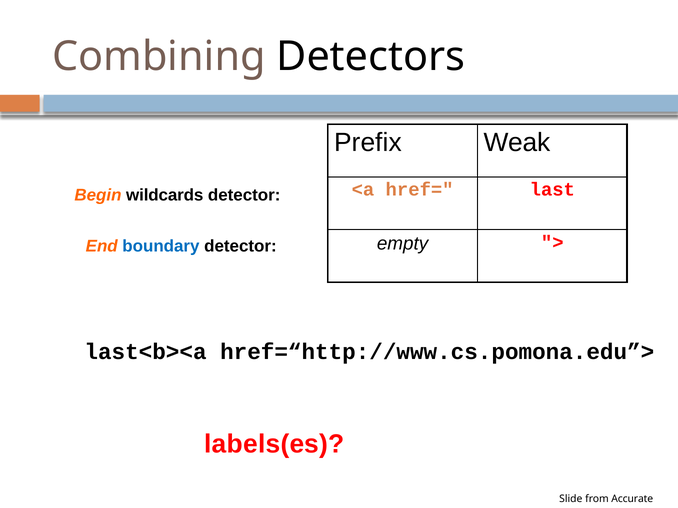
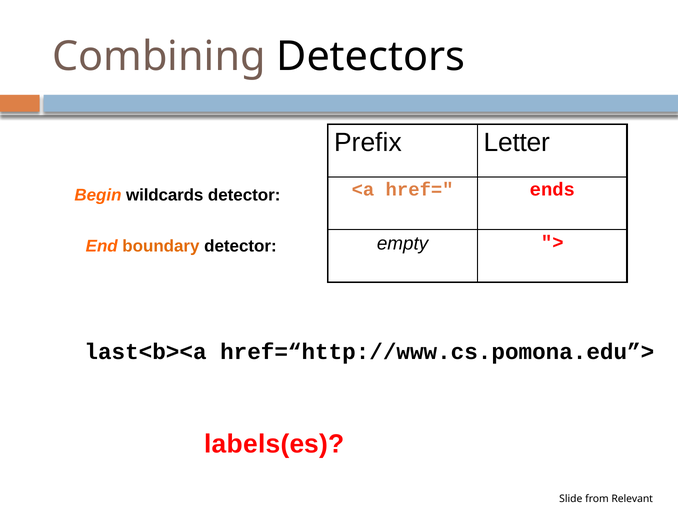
Weak: Weak -> Letter (517, 143)
last: last -> ends (552, 190)
boundary colour: blue -> orange (161, 246)
Accurate: Accurate -> Relevant (632, 499)
